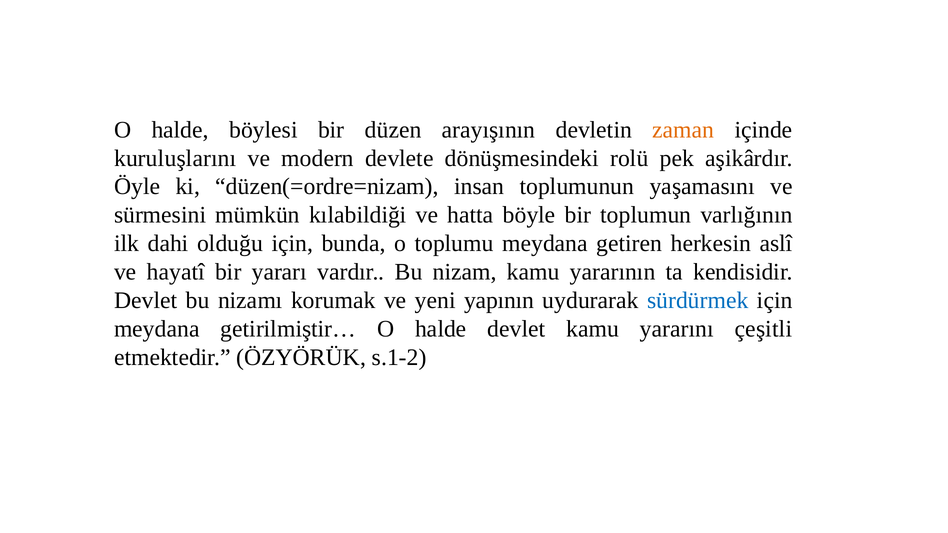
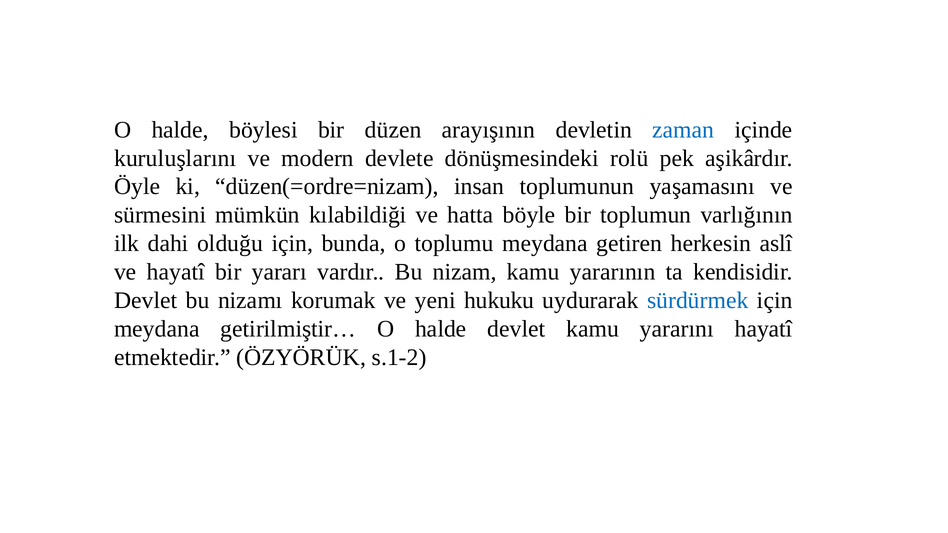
zaman colour: orange -> blue (683, 130)
yapının: yapının -> hukuku (499, 301)
yararını çeşitli: çeşitli -> hayatî (764, 329)
